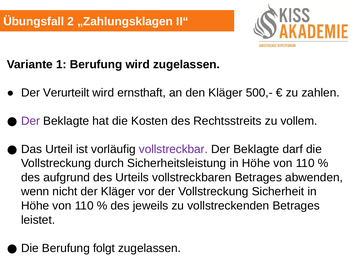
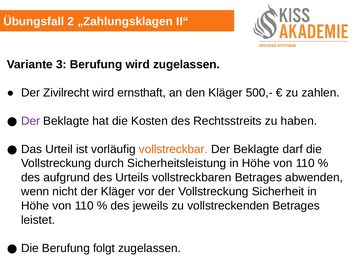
1: 1 -> 3 (61, 65)
Verurteilt: Verurteilt -> Zivilrecht (66, 93)
vollem: vollem -> haben (299, 121)
vollstreckbar colour: purple -> orange (173, 149)
